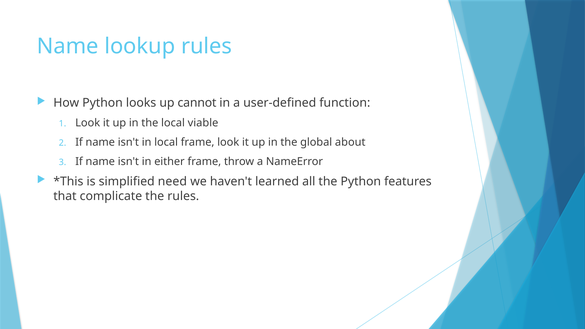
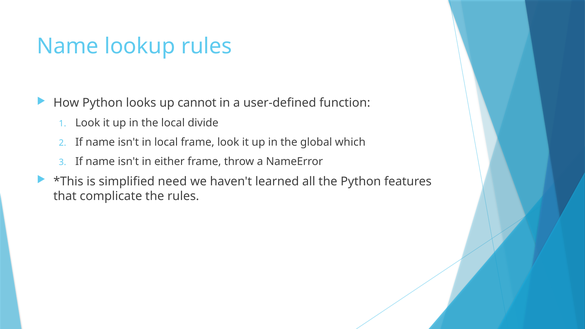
viable: viable -> divide (203, 123)
about: about -> which (350, 142)
